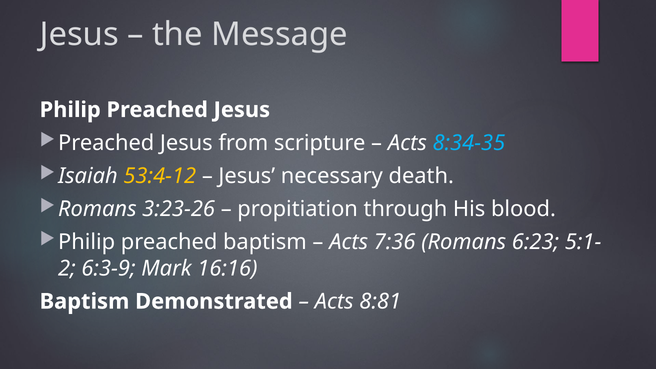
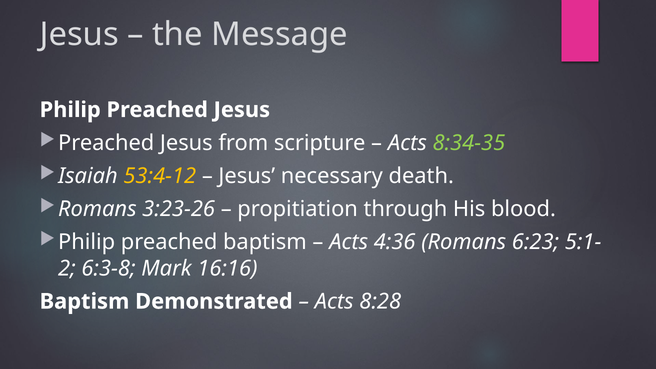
8:34-35 colour: light blue -> light green (469, 143)
7:36: 7:36 -> 4:36 (395, 242)
6:3-9: 6:3-9 -> 6:3-8 (109, 268)
8:81: 8:81 -> 8:28 (380, 301)
